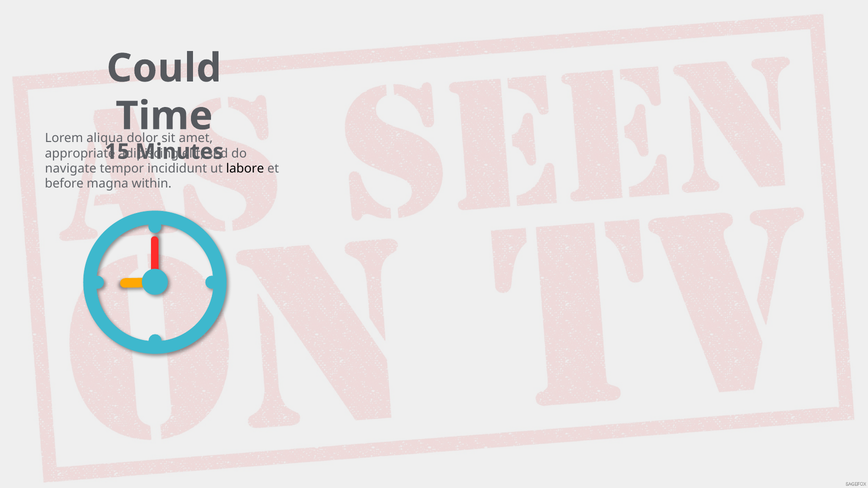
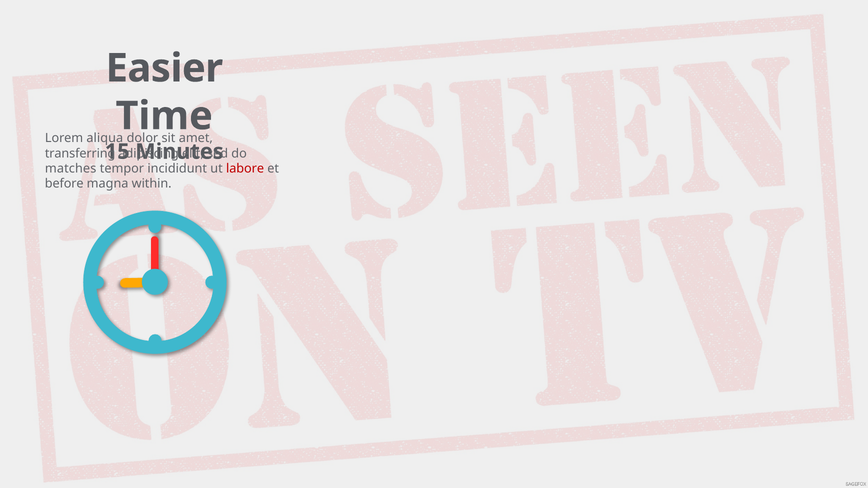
Could: Could -> Easier (164, 68)
appropriate: appropriate -> transferring (80, 153)
navigate: navigate -> matches (71, 169)
labore colour: black -> red (245, 169)
